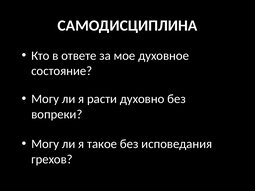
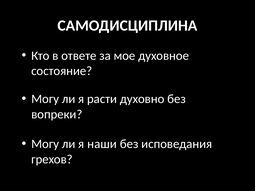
такое: такое -> наши (102, 144)
